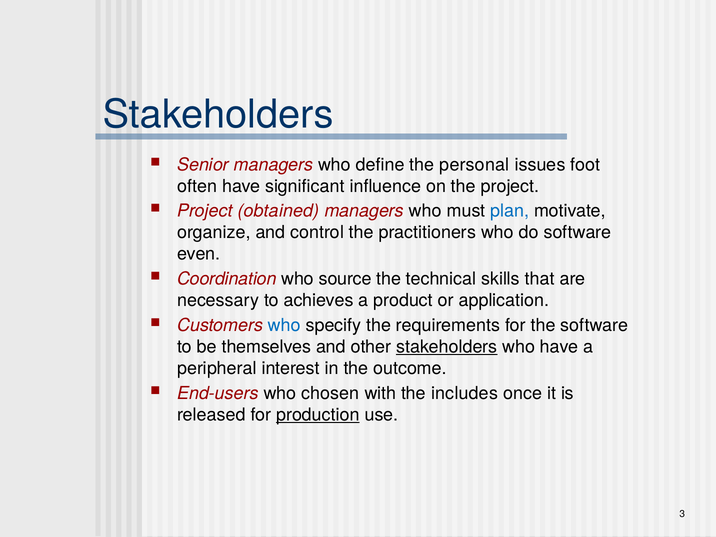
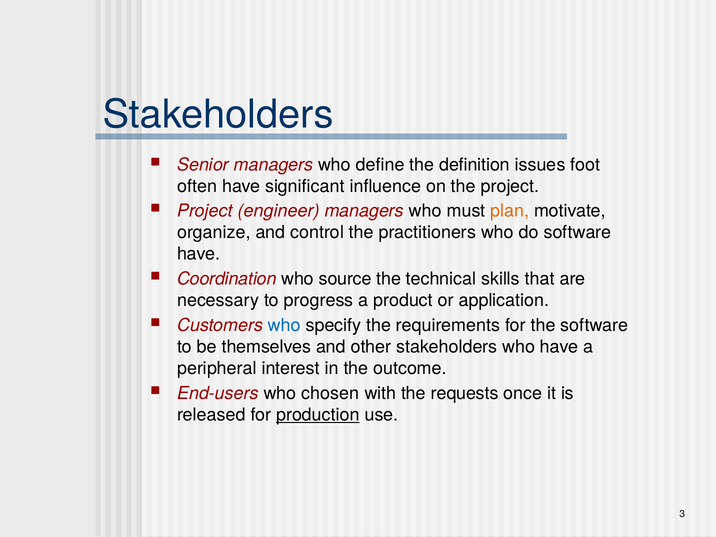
personal: personal -> definition (475, 165)
obtained: obtained -> engineer (279, 211)
plan colour: blue -> orange (510, 211)
even: even -> have (199, 254)
achieves: achieves -> progress (319, 300)
stakeholders underline: present -> none (447, 347)
includes: includes -> requests (465, 393)
